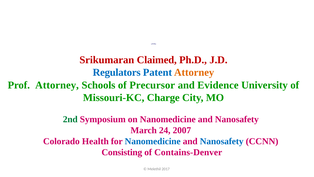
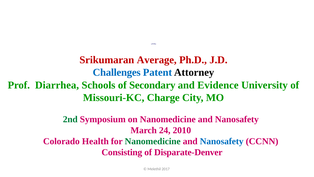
Claimed: Claimed -> Average (157, 60)
Regulators: Regulators -> Challenges (117, 72)
Attorney colour: orange -> black (194, 72)
Prof Attorney: Attorney -> Diarrhea (57, 85)
Precursor: Precursor -> Secondary (152, 85)
2007: 2007 -> 2010 (182, 130)
Nanomedicine colour: blue -> green (153, 141)
Contains-Denver: Contains-Denver -> Disparate-Denver (188, 152)
